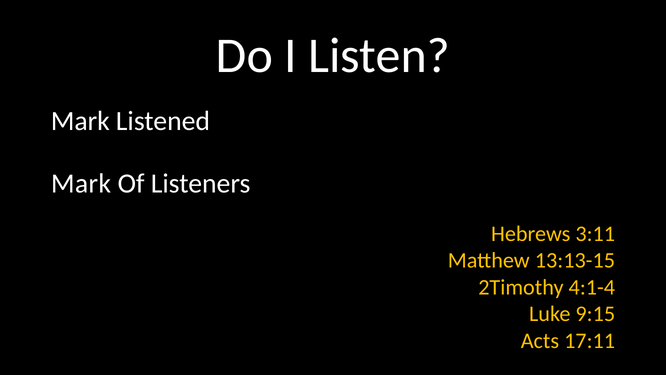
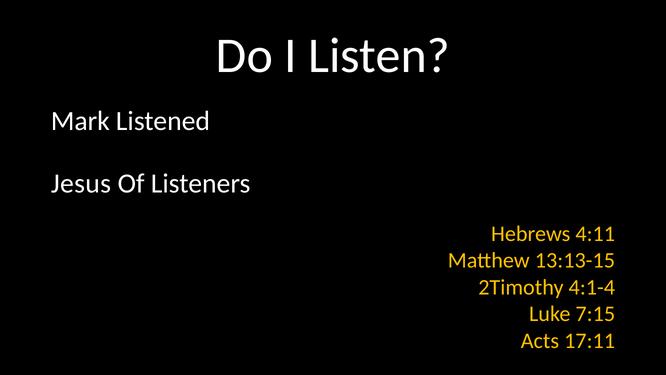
Mark: Mark -> Jesus (81, 183)
3:11: 3:11 -> 4:11 (595, 234)
9:15: 9:15 -> 7:15 (595, 314)
